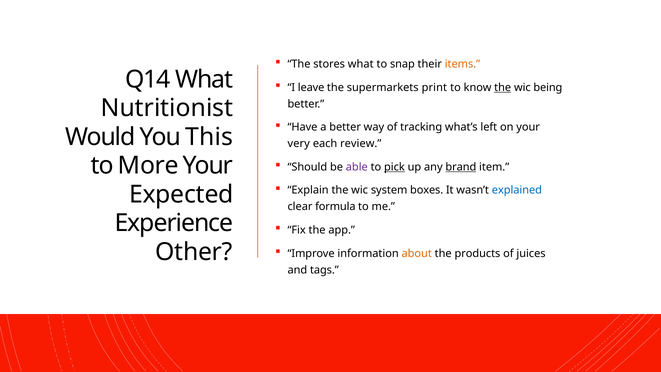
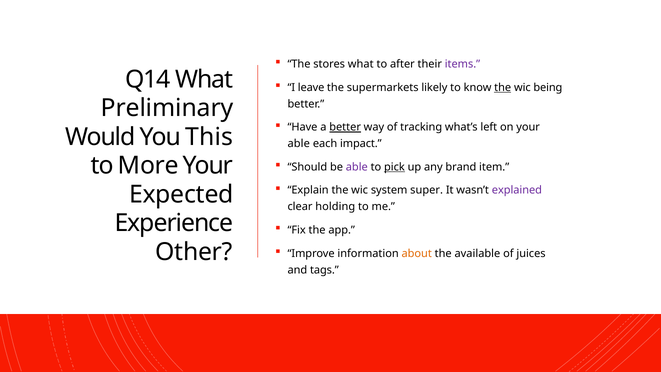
snap: snap -> after (402, 64)
items colour: orange -> purple (462, 64)
print: print -> likely (434, 87)
Nutritionist: Nutritionist -> Preliminary (167, 108)
better underline: none -> present (345, 127)
very: very -> able (299, 144)
review: review -> impact (361, 144)
brand underline: present -> none (461, 167)
boxes: boxes -> super (427, 190)
explained colour: blue -> purple (517, 190)
formula: formula -> holding (335, 207)
products: products -> available (477, 253)
